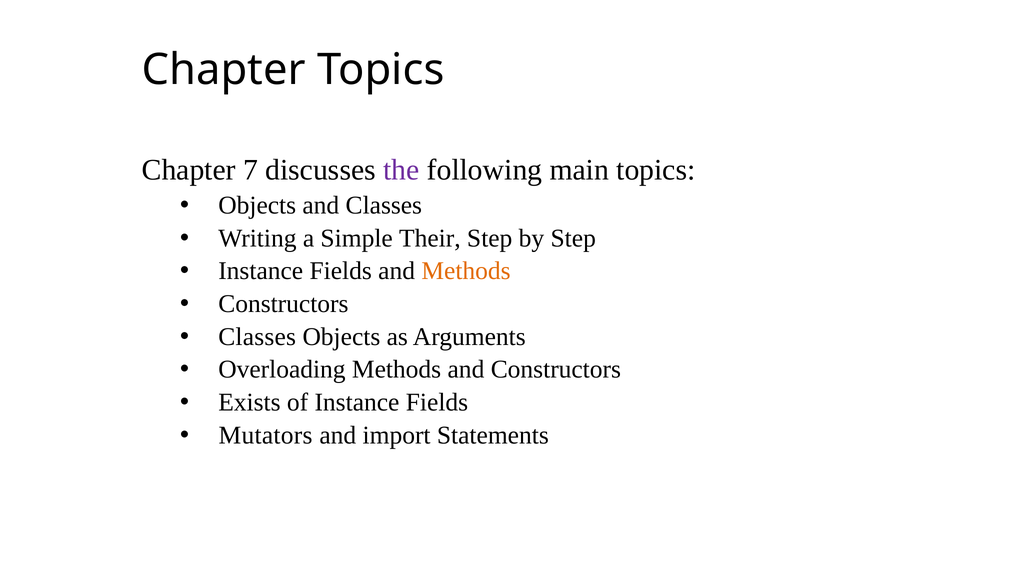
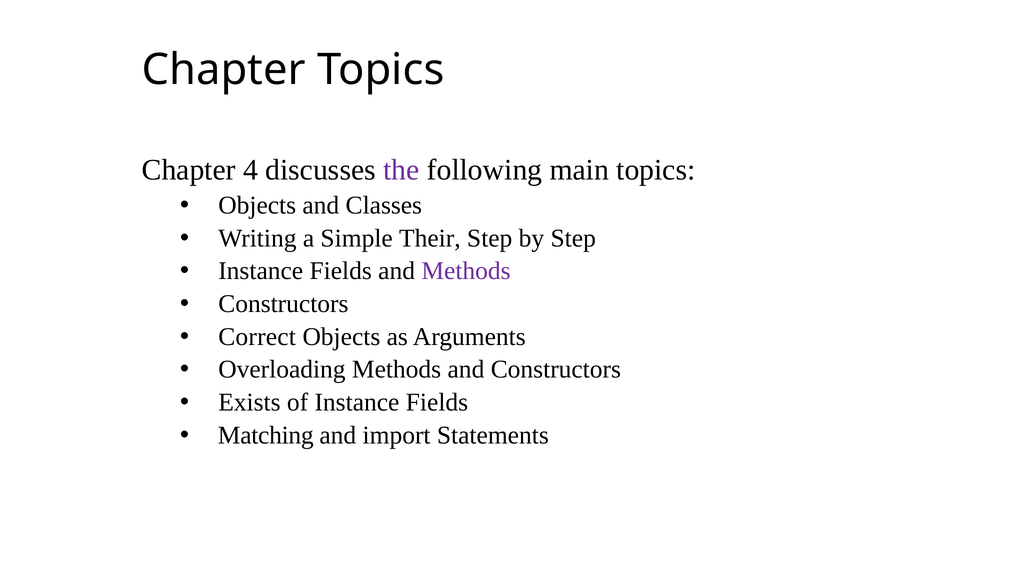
7: 7 -> 4 (250, 170)
Methods colour: orange -> purple (466, 271)
Classes: Classes -> Correct (257, 336)
Mutators: Mutators -> Matching (266, 435)
